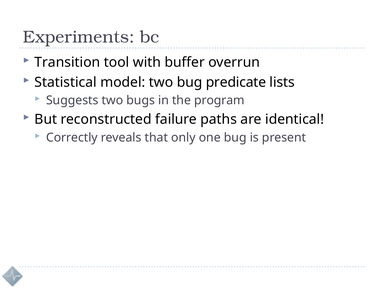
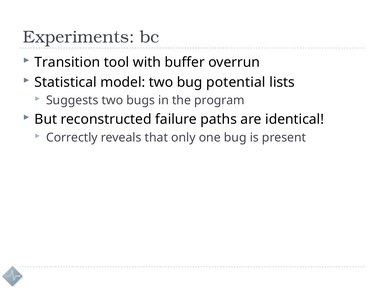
predicate: predicate -> potential (236, 82)
